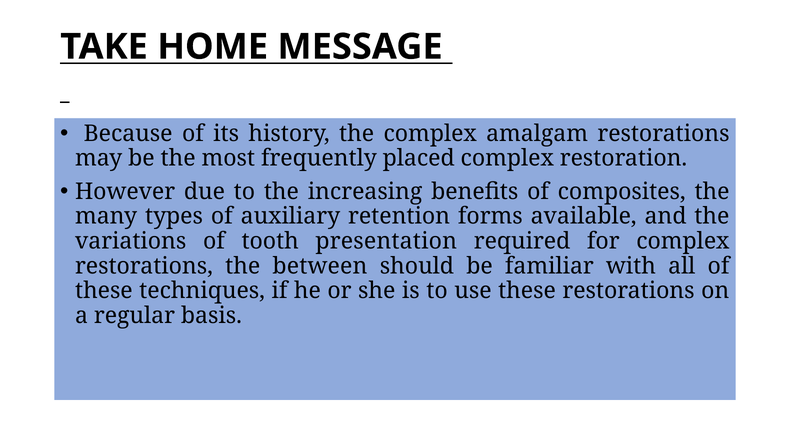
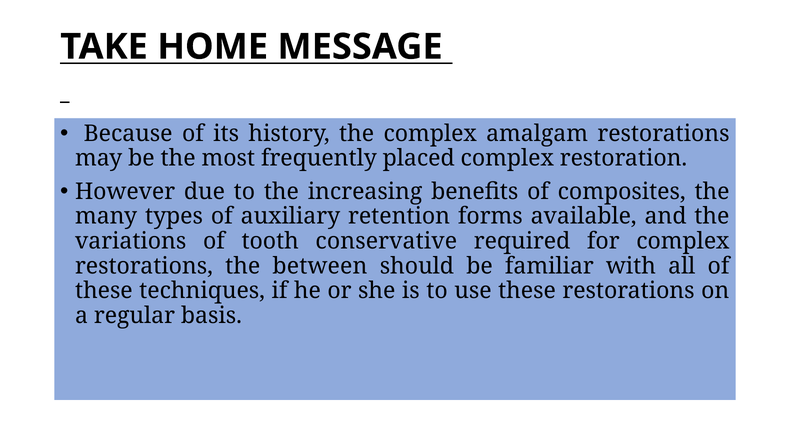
presentation: presentation -> conservative (386, 241)
